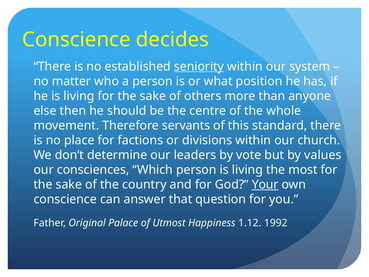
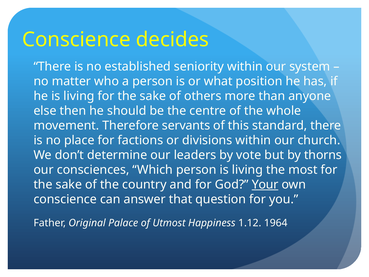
seniority underline: present -> none (199, 66)
values: values -> thorns (323, 155)
1992: 1992 -> 1964 (276, 223)
